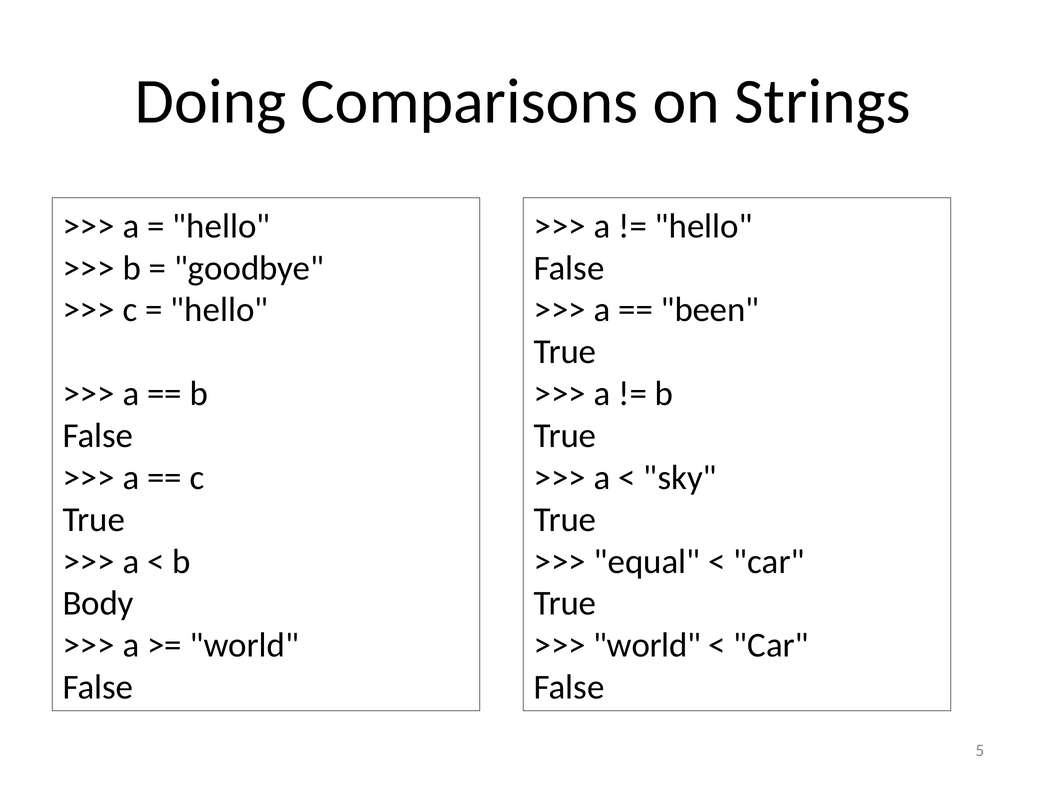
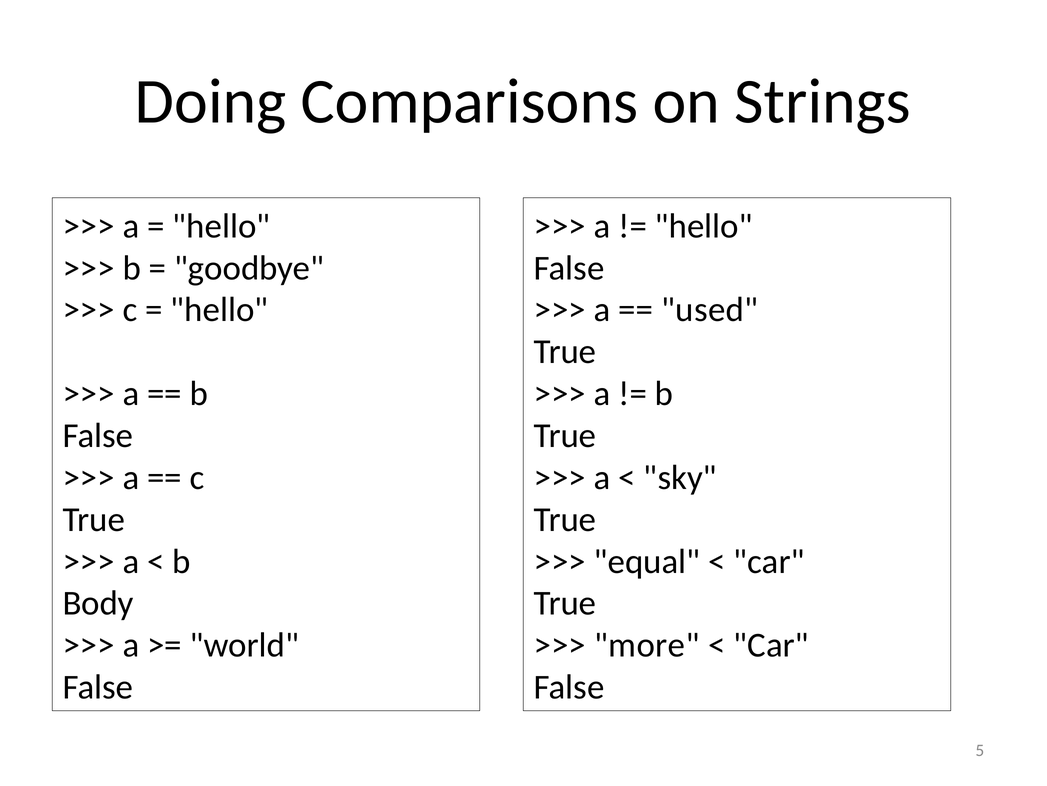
been: been -> used (710, 310)
world: world -> more (647, 645)
